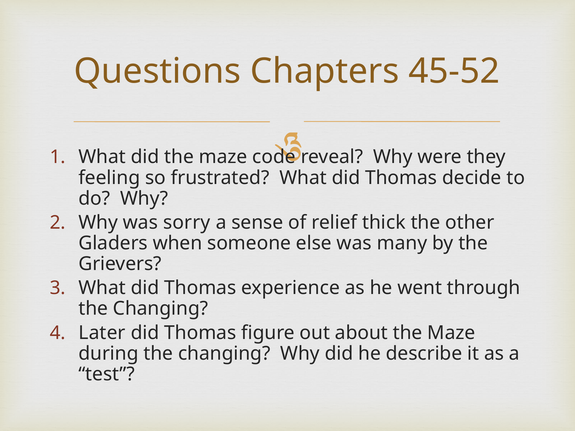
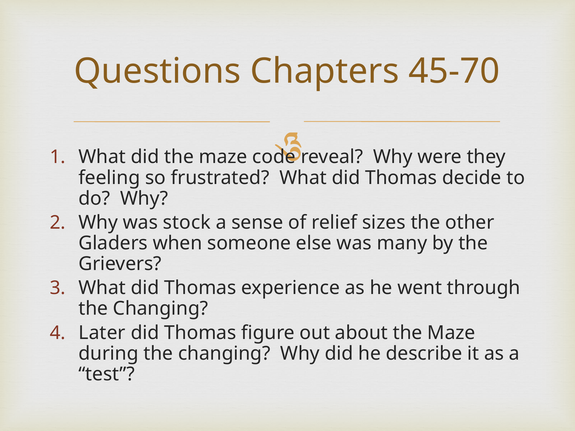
45-52: 45-52 -> 45-70 (454, 71)
sorry: sorry -> stock (187, 223)
thick: thick -> sizes (384, 223)
